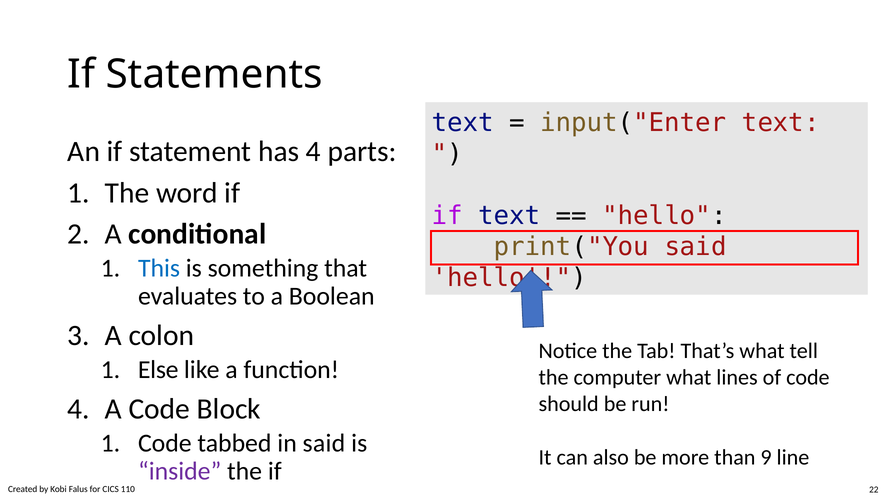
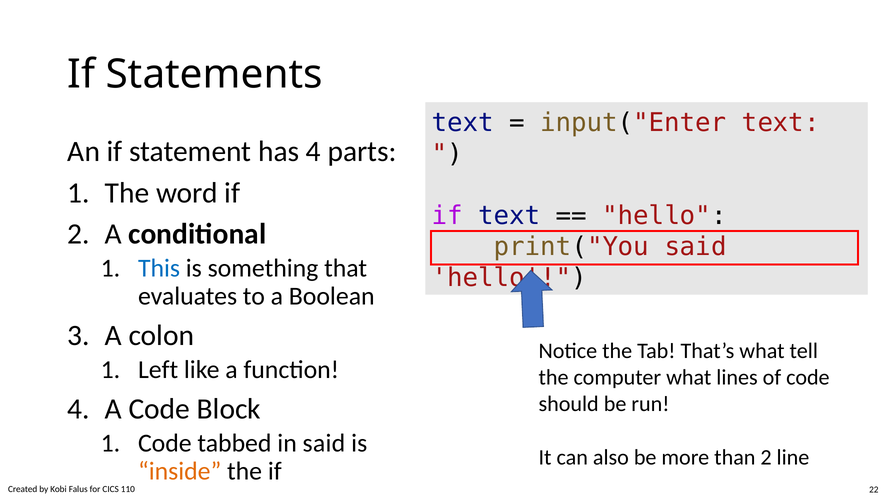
Else: Else -> Left (158, 370)
than 9: 9 -> 2 (766, 457)
inside colour: purple -> orange (180, 471)
